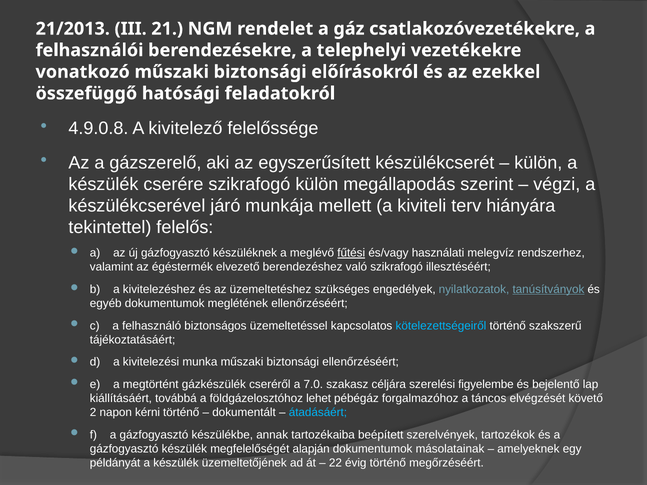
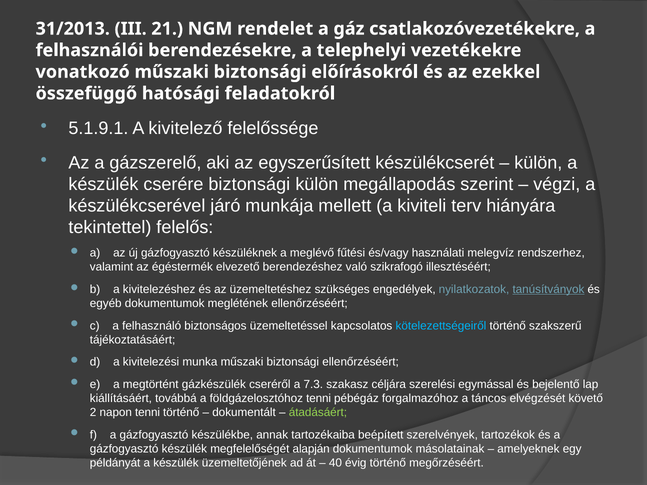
21/2013: 21/2013 -> 31/2013 (73, 29)
4.9.0.8: 4.9.0.8 -> 5.1.9.1 (98, 128)
cserére szikrafogó: szikrafogó -> biztonsági (249, 184)
fűtési underline: present -> none (351, 253)
7.0: 7.0 -> 7.3 (313, 385)
figyelembe: figyelembe -> egymással (486, 385)
földgázelosztóhoz lehet: lehet -> tenni (319, 399)
napon kérni: kérni -> tenni (148, 413)
átadásáért colour: light blue -> light green (318, 413)
22: 22 -> 40 (335, 463)
